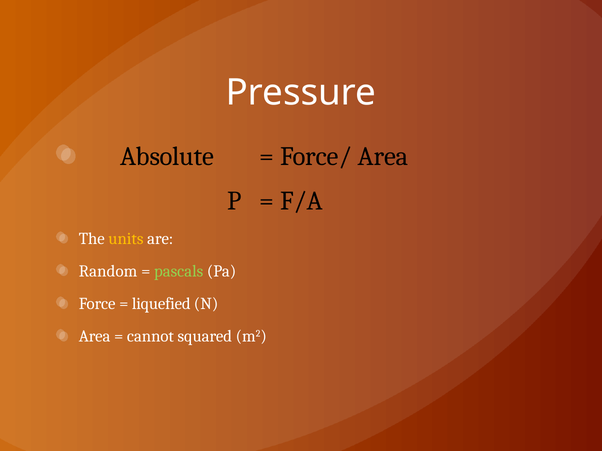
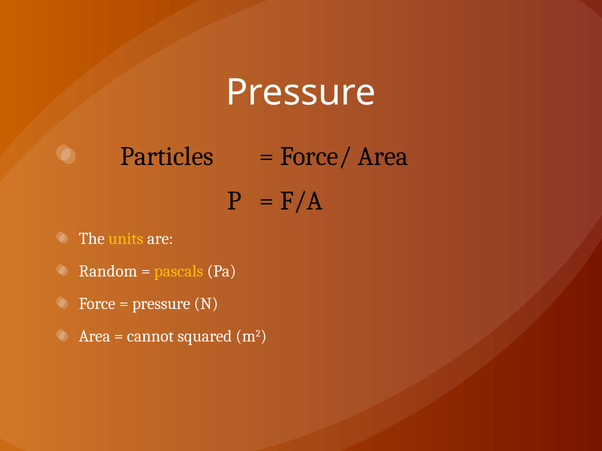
Absolute: Absolute -> Particles (167, 156)
pascals colour: light green -> yellow (179, 272)
liquefied: liquefied -> pressure (161, 304)
